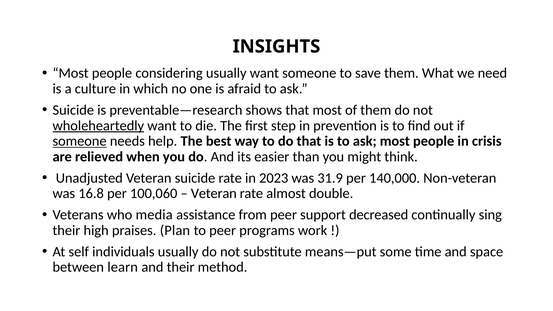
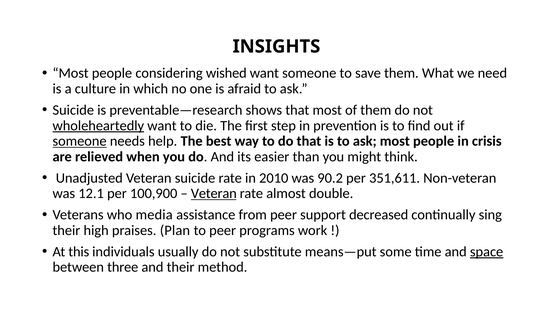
considering usually: usually -> wished (226, 73)
2023: 2023 -> 2010 (274, 178)
31.9: 31.9 -> 90.2 (330, 178)
140,000: 140,000 -> 351,611 (395, 178)
16.8: 16.8 -> 12.1 (91, 194)
100,060: 100,060 -> 100,900 (154, 194)
Veteran underline: none -> present (214, 194)
self: self -> this (79, 252)
space underline: none -> present (487, 252)
learn: learn -> three (123, 267)
